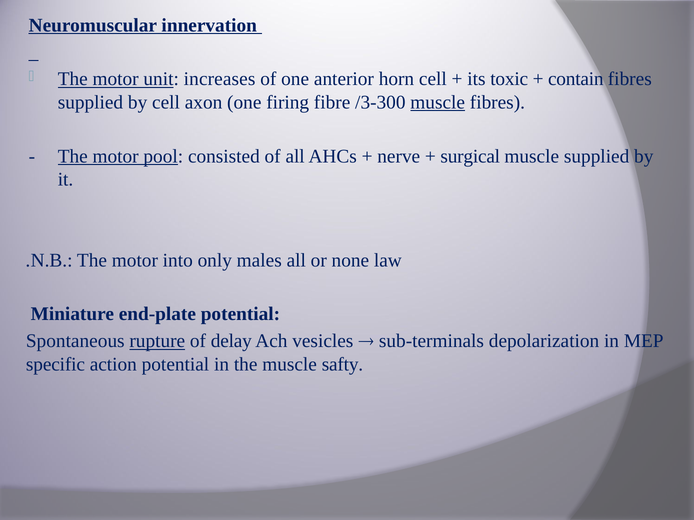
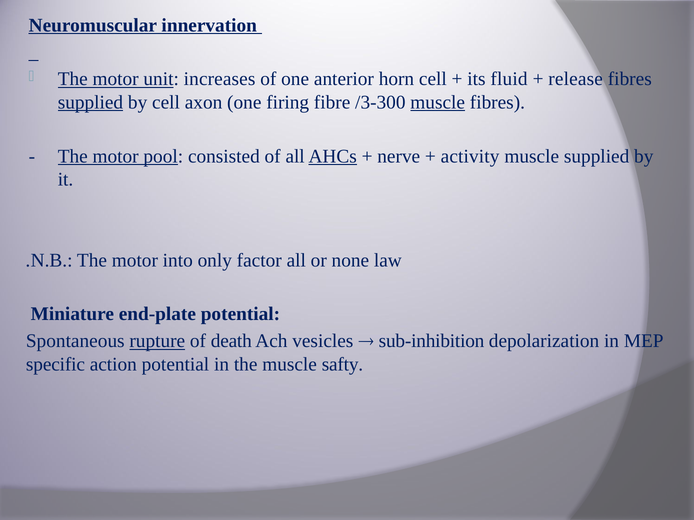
toxic: toxic -> fluid (509, 79)
contain: contain -> release (576, 79)
supplied underline: none -> present (90, 102)
AHCs underline: none -> present (333, 156)
surgical: surgical -> activity (470, 156)
males: males -> factor (259, 260)
delay: delay -> death (231, 341)
sub-terminals: sub-terminals -> sub-inhibition (432, 341)
